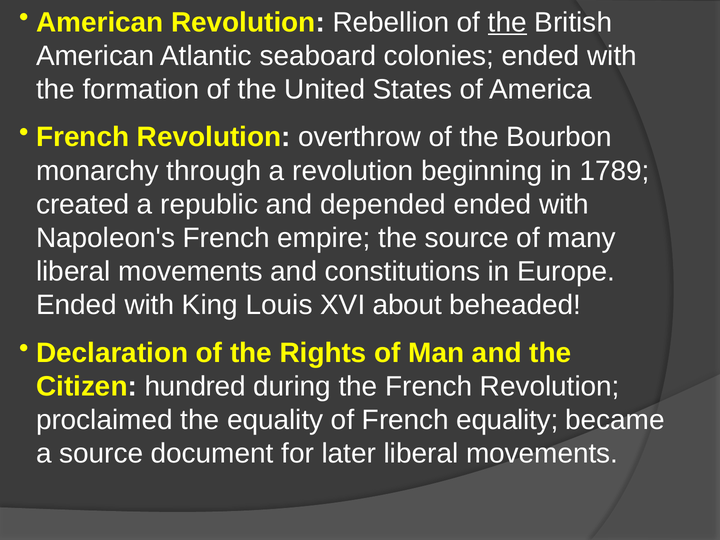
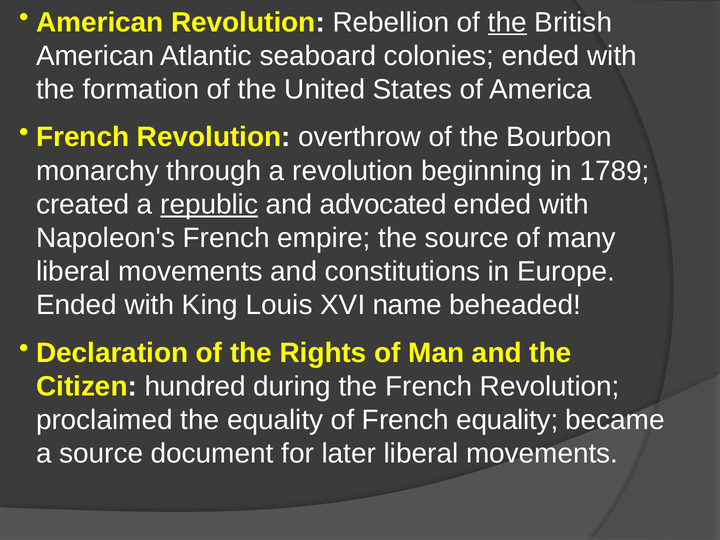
republic underline: none -> present (209, 204)
depended: depended -> advocated (383, 204)
about: about -> name (407, 305)
